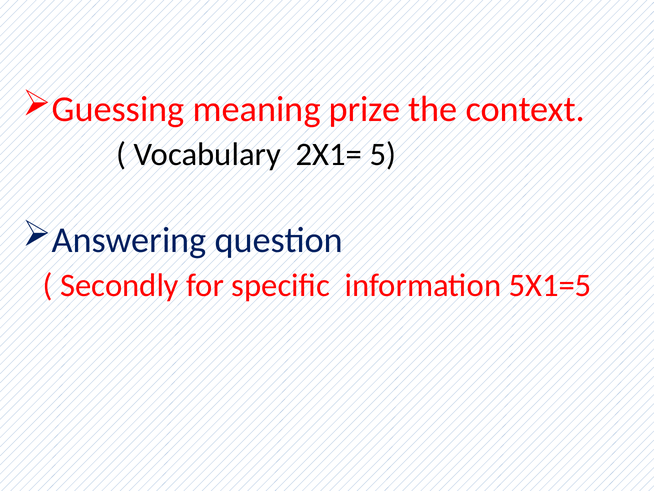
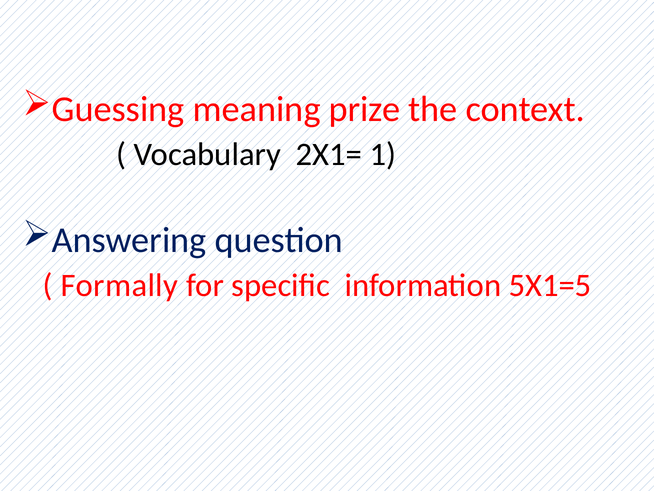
5: 5 -> 1 (383, 154)
Secondly: Secondly -> Formally (119, 285)
